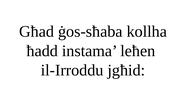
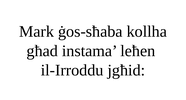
Għad: Għad -> Mark (36, 32)
ħadd: ħadd -> għad (42, 51)
